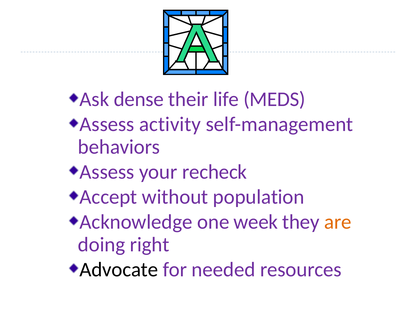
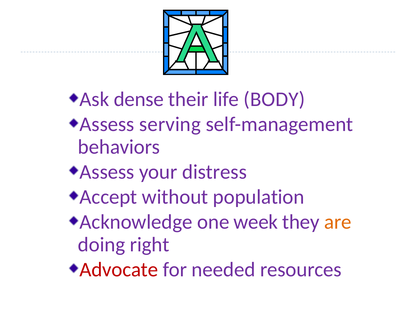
MEDS: MEDS -> BODY (274, 99)
activity: activity -> serving (170, 124)
recheck: recheck -> distress (214, 172)
Advocate colour: black -> red (119, 270)
